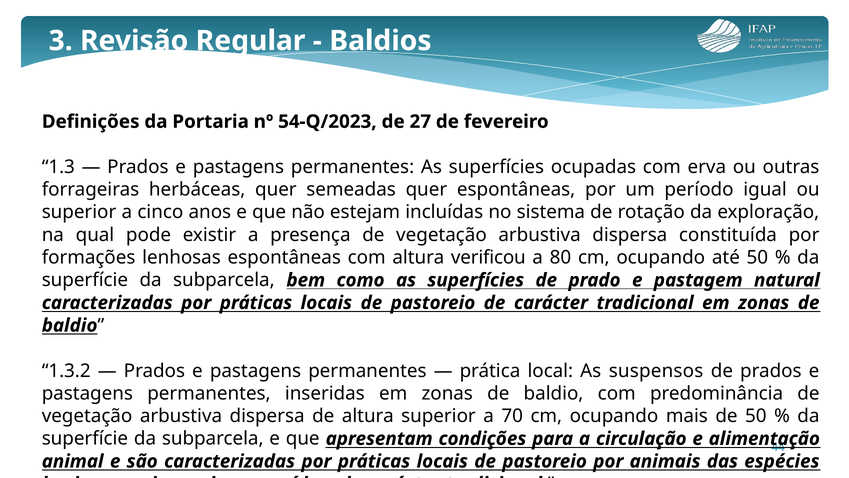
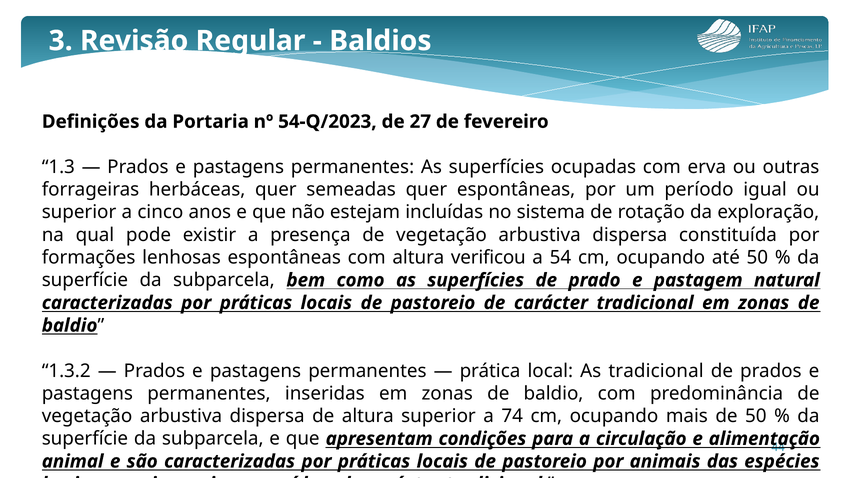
80: 80 -> 54 (560, 257)
As suspensos: suspensos -> tradicional (656, 370)
70: 70 -> 74 (512, 416)
